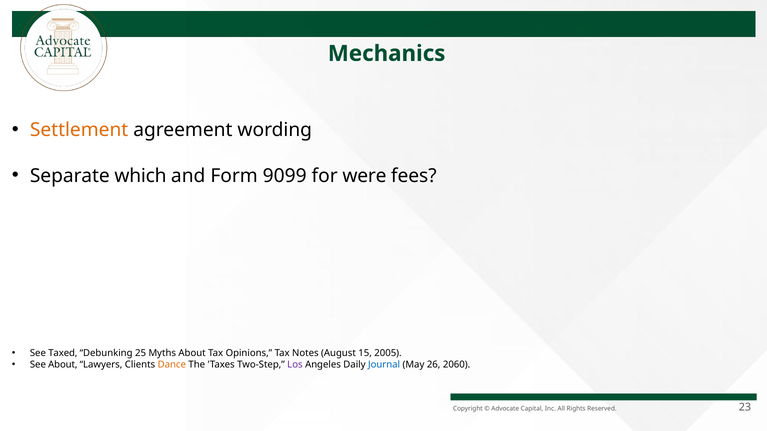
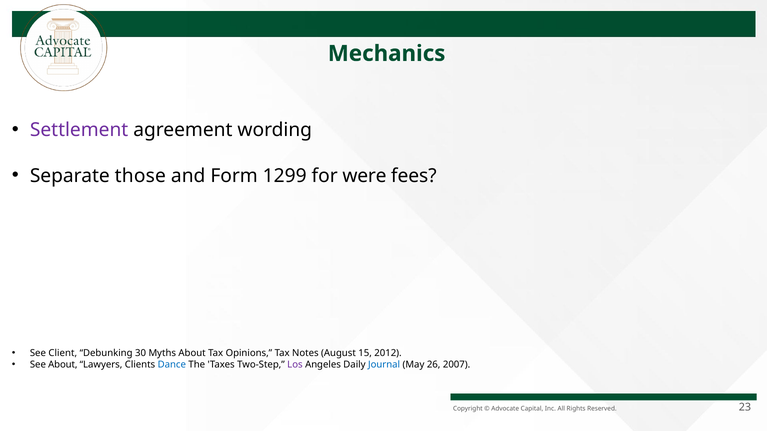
Settlement colour: orange -> purple (79, 130)
which: which -> those (140, 176)
9099: 9099 -> 1299 (285, 176)
Taxed: Taxed -> Client (63, 354)
25: 25 -> 30 (141, 354)
2005: 2005 -> 2012 (388, 354)
Dance colour: orange -> blue (172, 365)
2060: 2060 -> 2007 (457, 365)
